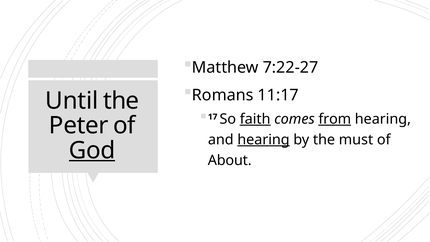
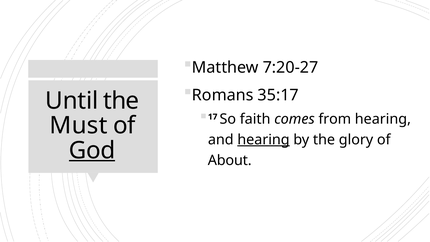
7:22-27: 7:22-27 -> 7:20-27 (291, 67)
11:17: 11:17 -> 35:17 (278, 95)
faith underline: present -> none (255, 119)
from underline: present -> none (335, 119)
Peter: Peter -> Must (79, 126)
must: must -> glory (356, 140)
